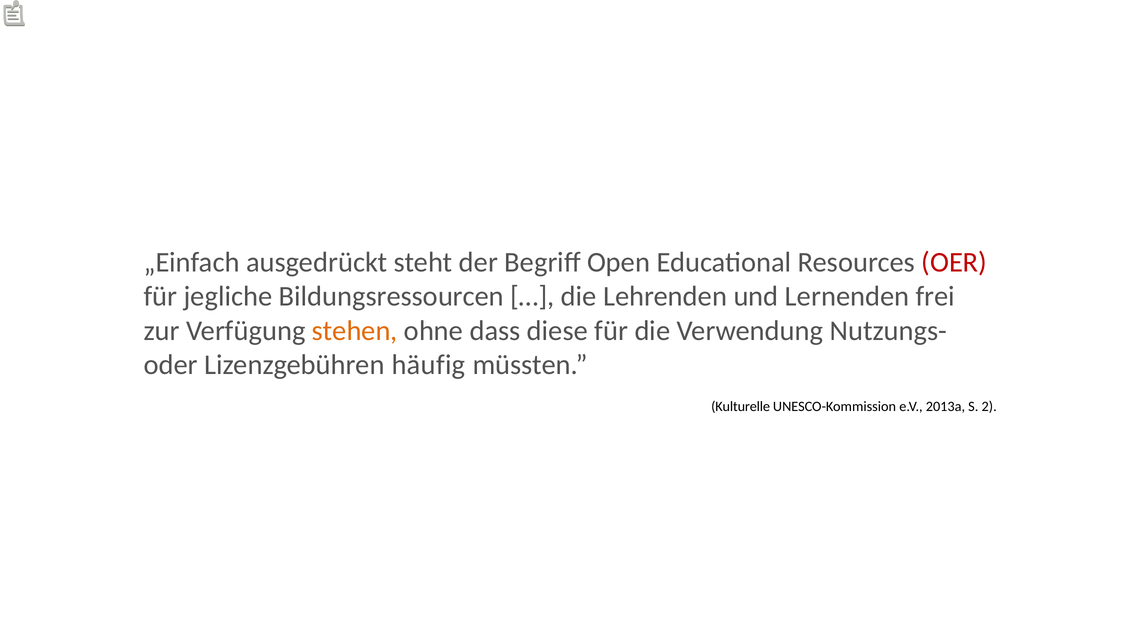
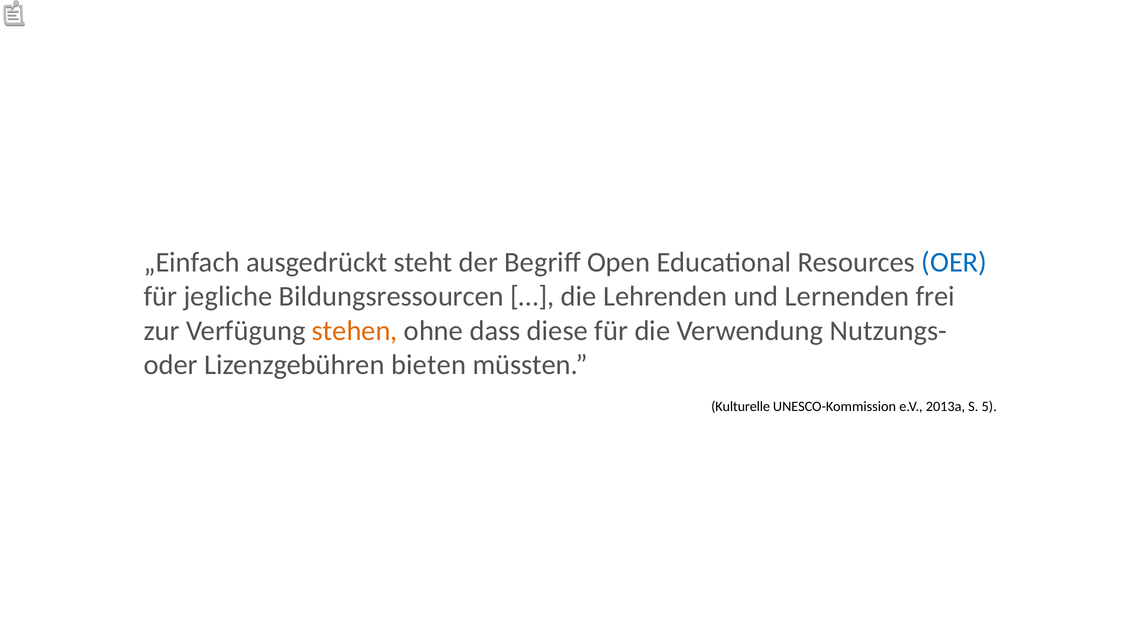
OER colour: red -> blue (954, 262)
häufig: häufig -> bieten (429, 365)
2: 2 -> 5 (989, 407)
